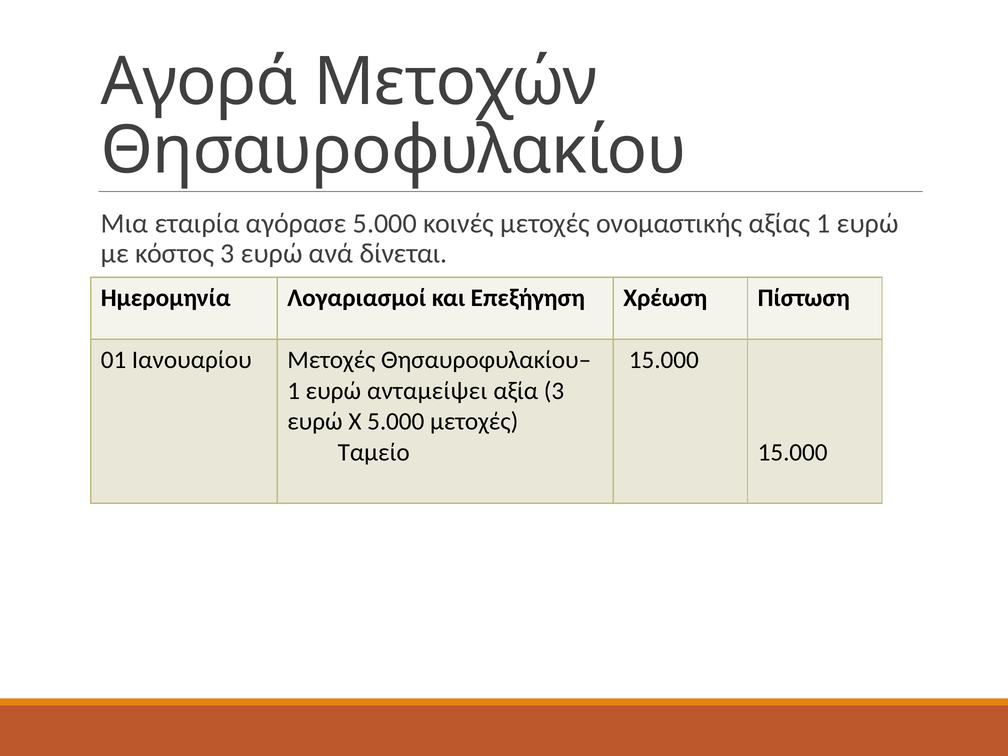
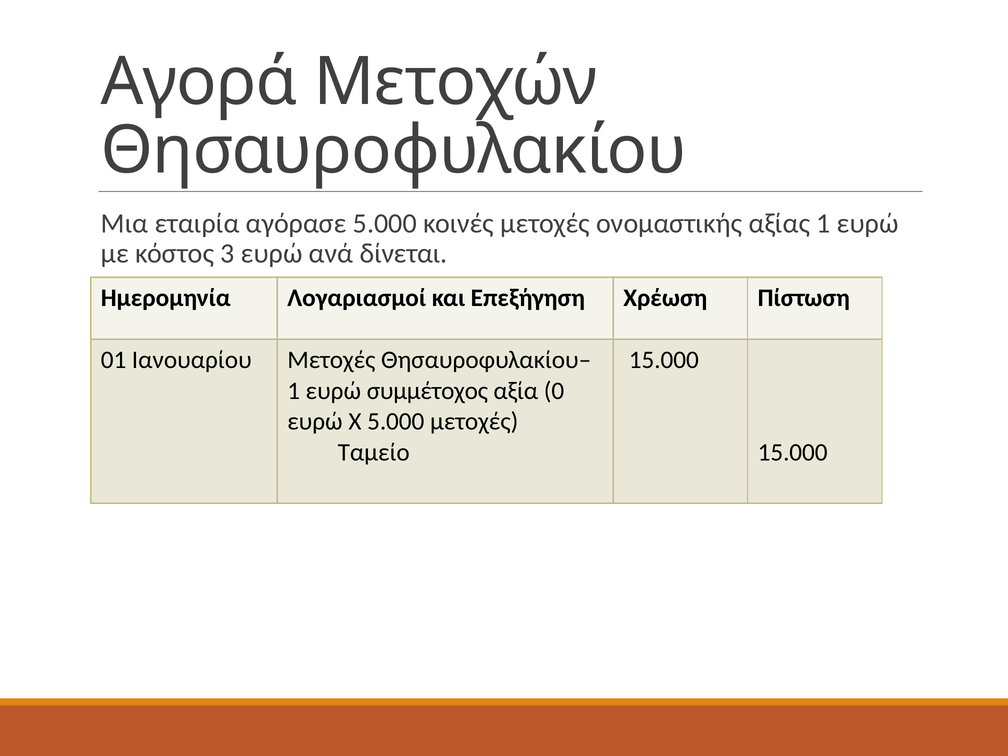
ανταμείψει: ανταμείψει -> συμμέτοχος (427, 391)
αξία 3: 3 -> 0 (554, 391)
